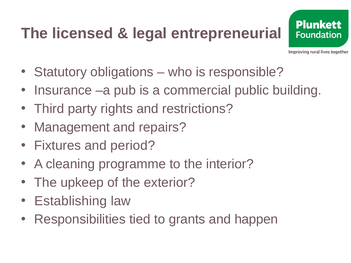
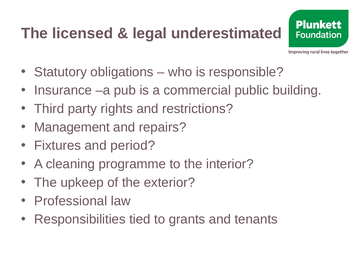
entrepreneurial: entrepreneurial -> underestimated (226, 34)
Establishing: Establishing -> Professional (71, 201)
happen: happen -> tenants (256, 220)
